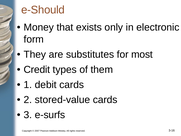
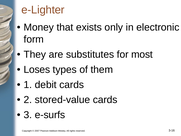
e-Should: e-Should -> e-Lighter (43, 10)
Credit: Credit -> Loses (37, 69)
